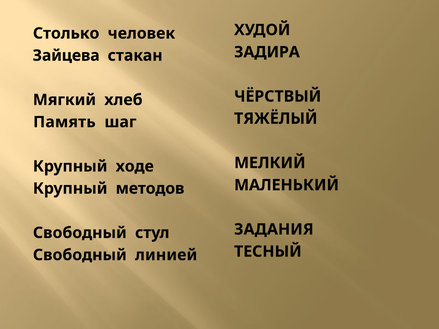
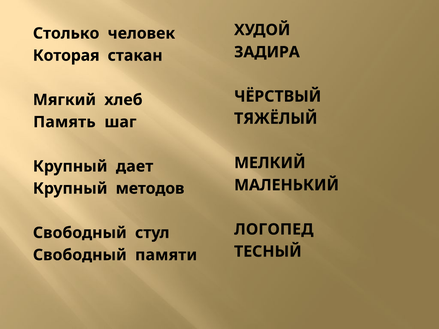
Зайцева: Зайцева -> Которая (66, 56)
ходе: ходе -> дает (135, 166)
ЗАДАНИЯ: ЗАДАНИЯ -> ЛОГОПЕД (274, 230)
линией: линией -> памяти (166, 255)
